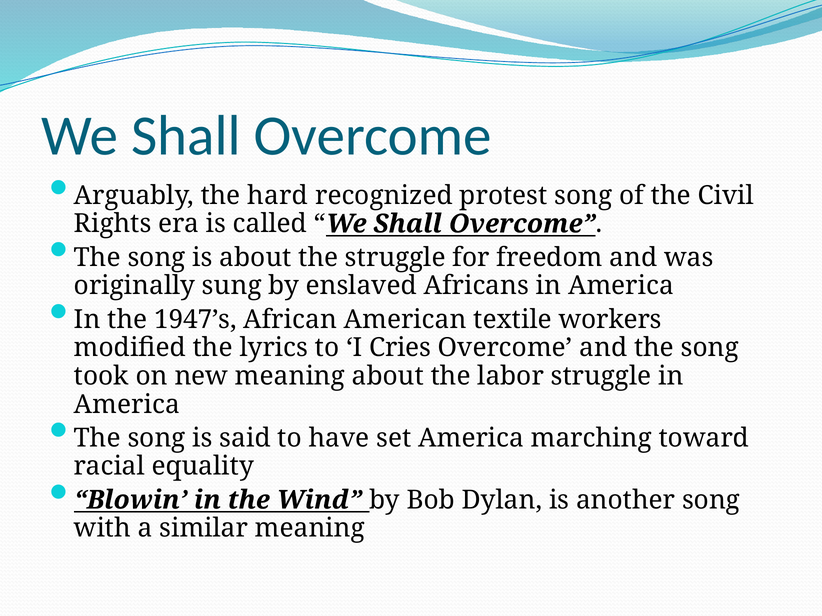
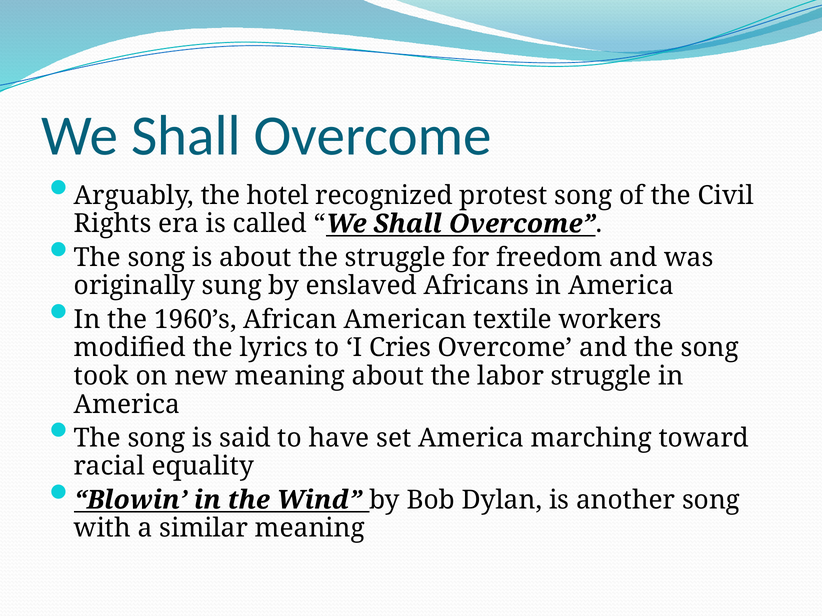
hard: hard -> hotel (278, 196)
1947’s: 1947’s -> 1960’s (195, 320)
